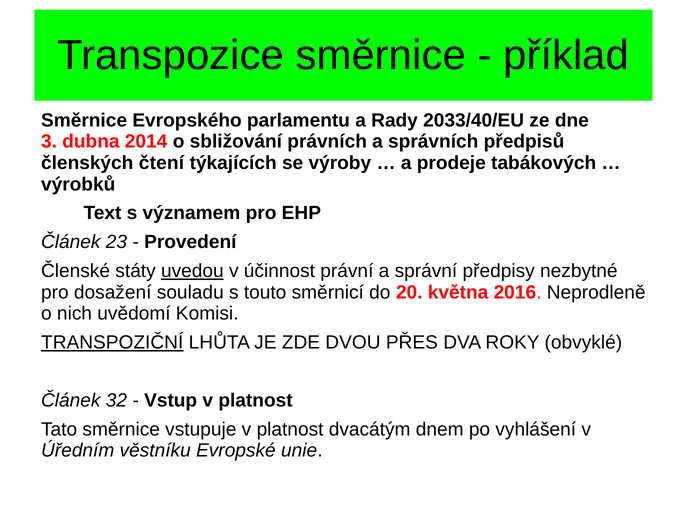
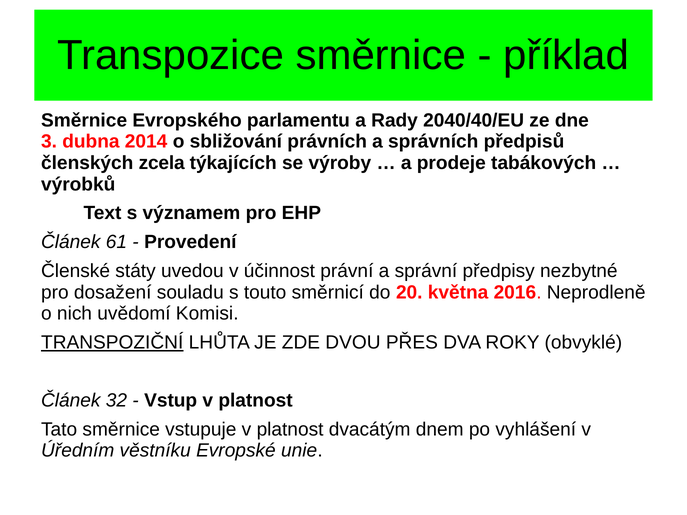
2033/40/EU: 2033/40/EU -> 2040/40/EU (474, 120)
čtení: čtení -> zcela (162, 163)
23: 23 -> 61 (116, 242)
uvedou underline: present -> none (192, 271)
